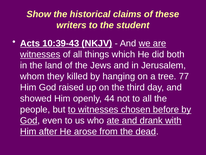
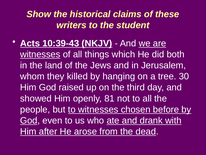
77: 77 -> 30 (184, 76)
44: 44 -> 81 (109, 98)
